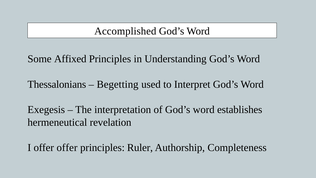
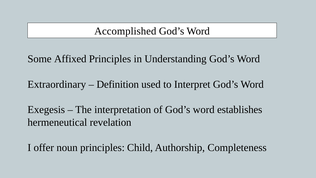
Thessalonians: Thessalonians -> Extraordinary (57, 84)
Begetting: Begetting -> Definition (118, 84)
offer offer: offer -> noun (67, 147)
Ruler: Ruler -> Child (140, 147)
